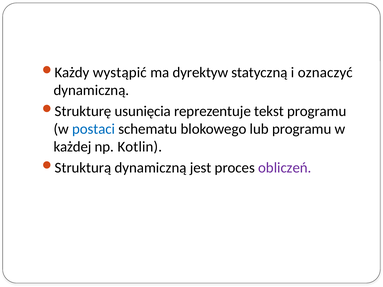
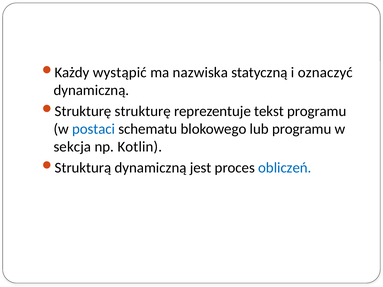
dyrektyw: dyrektyw -> nazwiska (200, 72)
usunięcia: usunięcia -> strukturę (143, 111)
każdej: każdej -> sekcja (72, 147)
obliczeń colour: purple -> blue (285, 168)
